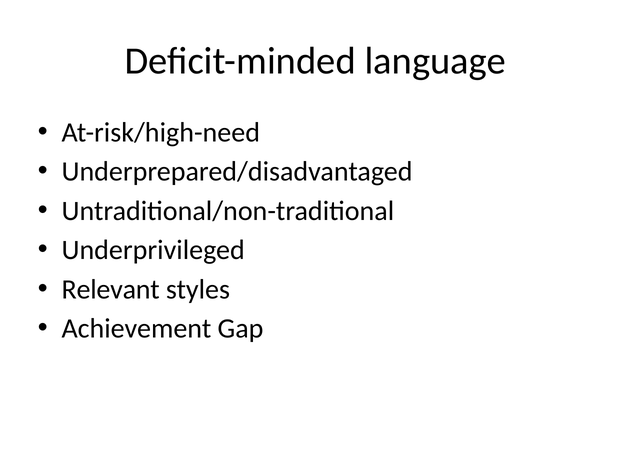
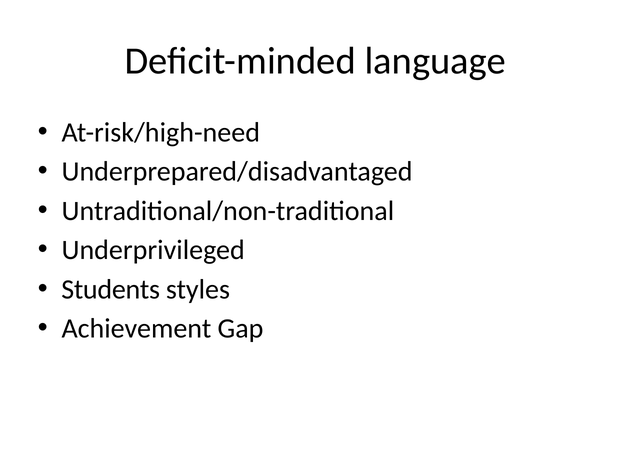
Relevant: Relevant -> Students (111, 289)
